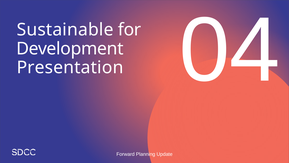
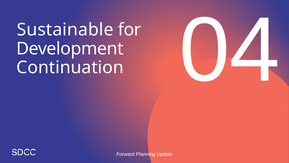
Presentation: Presentation -> Continuation (70, 67)
